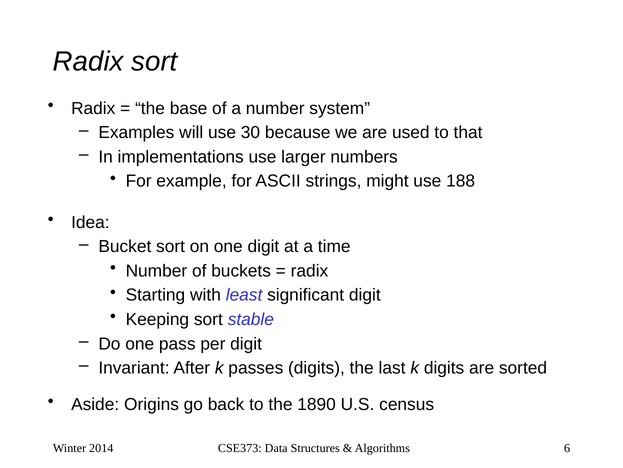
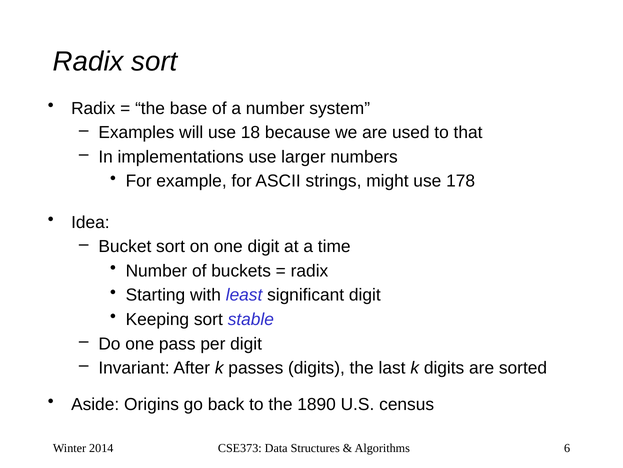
30: 30 -> 18 (250, 132)
188: 188 -> 178 (461, 181)
